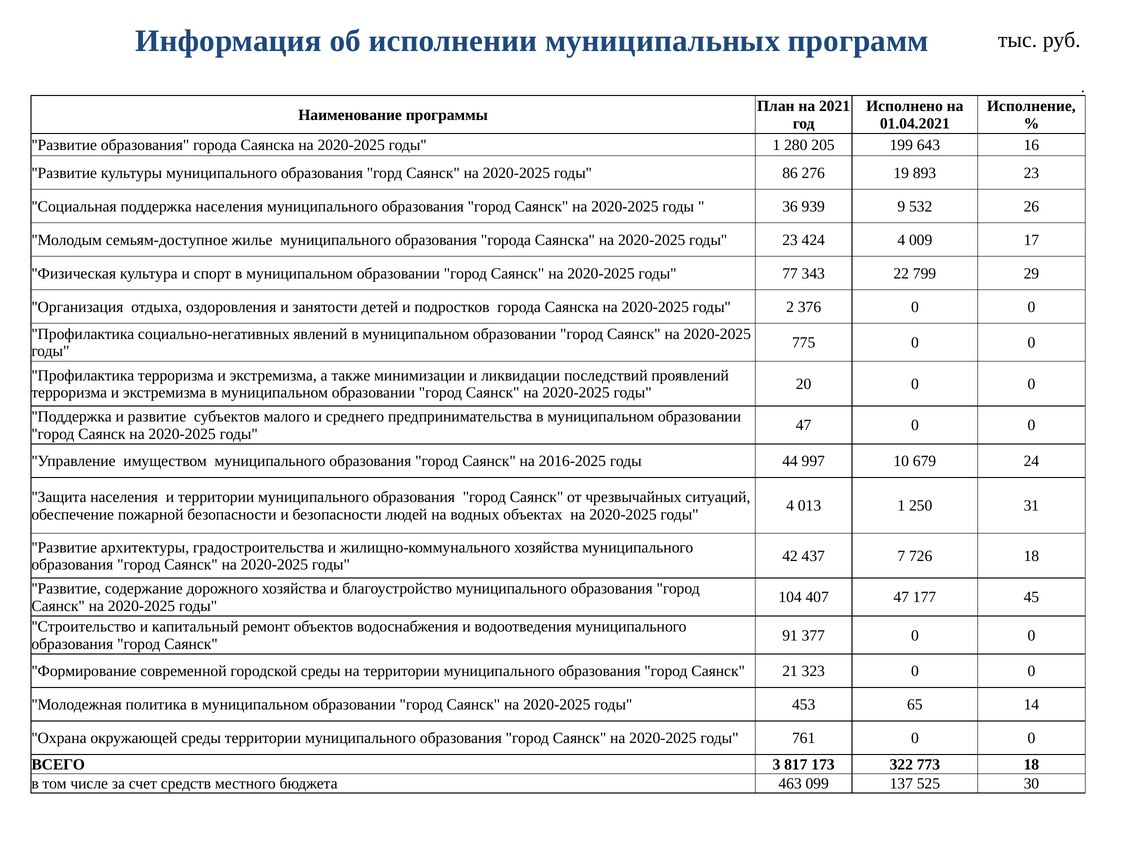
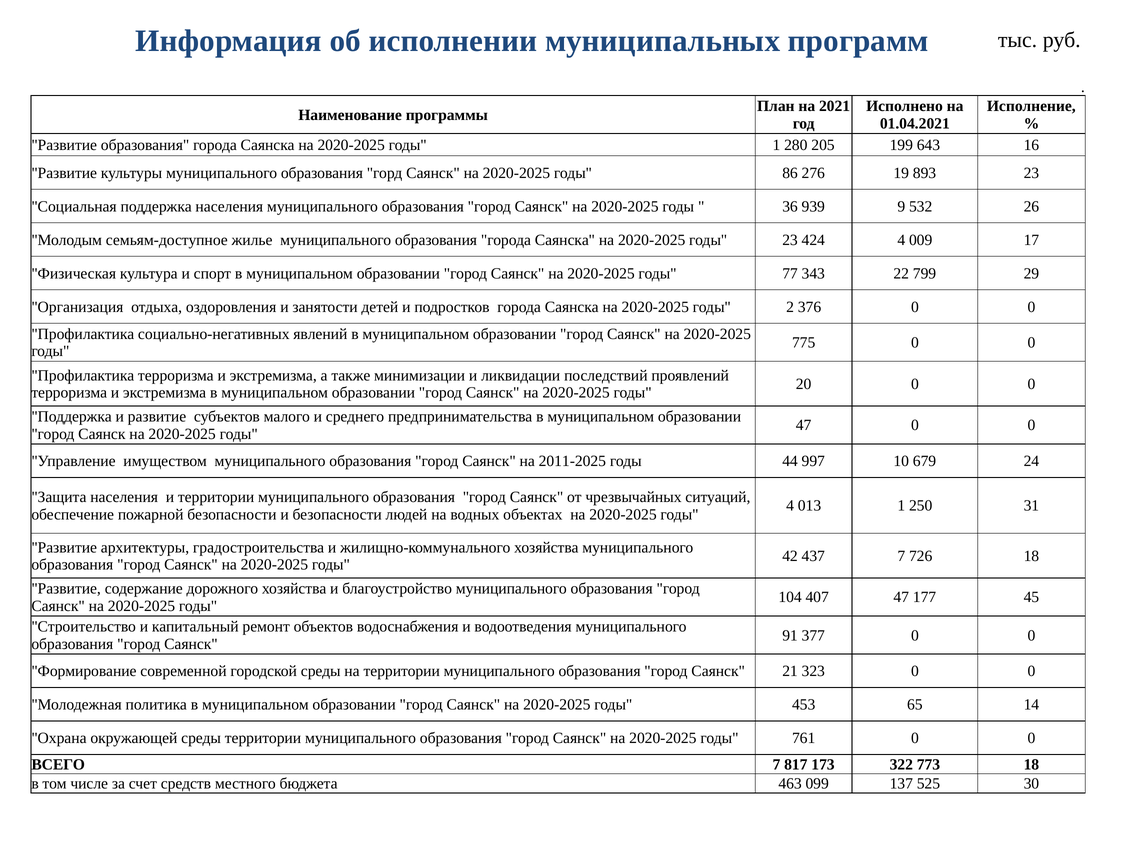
2016-2025: 2016-2025 -> 2011-2025 (572, 461)
ВСЕГО 3: 3 -> 7 (776, 764)
